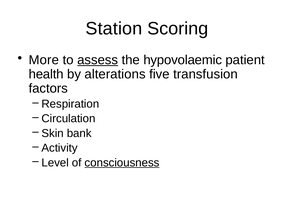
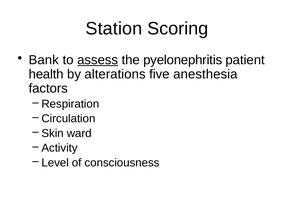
More: More -> Bank (44, 60)
hypovolaemic: hypovolaemic -> pyelonephritis (183, 60)
transfusion: transfusion -> anesthesia (205, 74)
bank: bank -> ward (79, 133)
consciousness underline: present -> none (122, 162)
